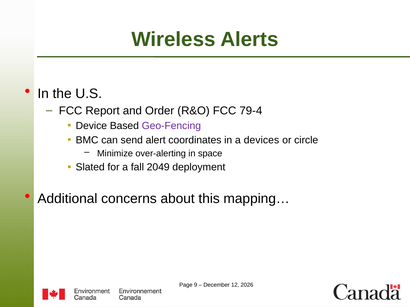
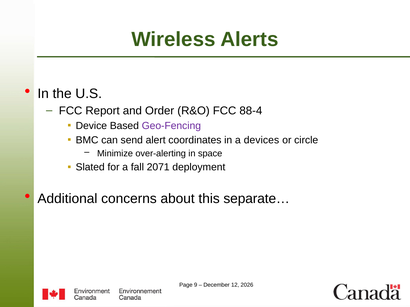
79-4: 79-4 -> 88-4 (251, 111)
2049: 2049 -> 2071 (158, 167)
mapping…: mapping… -> separate… (257, 199)
